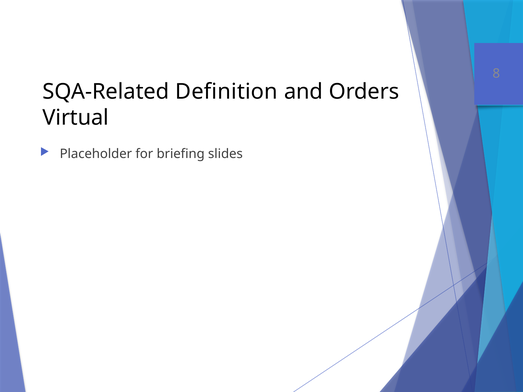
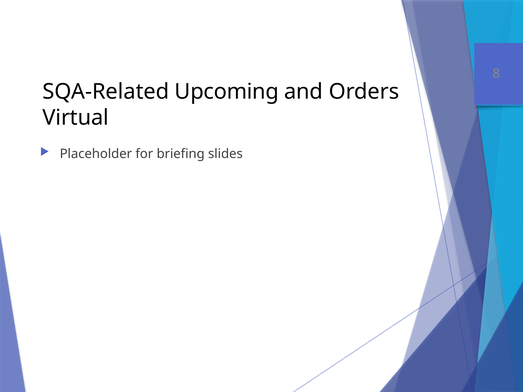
Definition: Definition -> Upcoming (227, 92)
